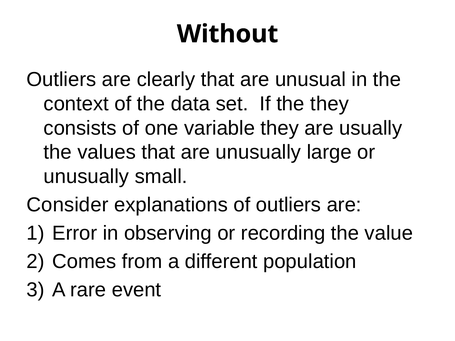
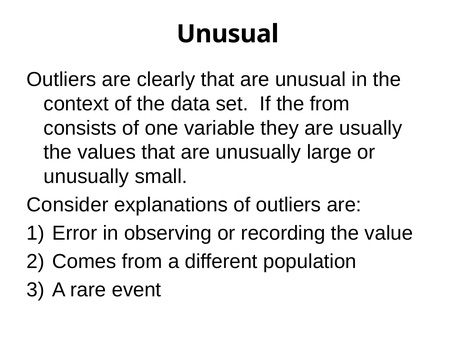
Without: Without -> Unusual (228, 34)
the they: they -> from (330, 104)
